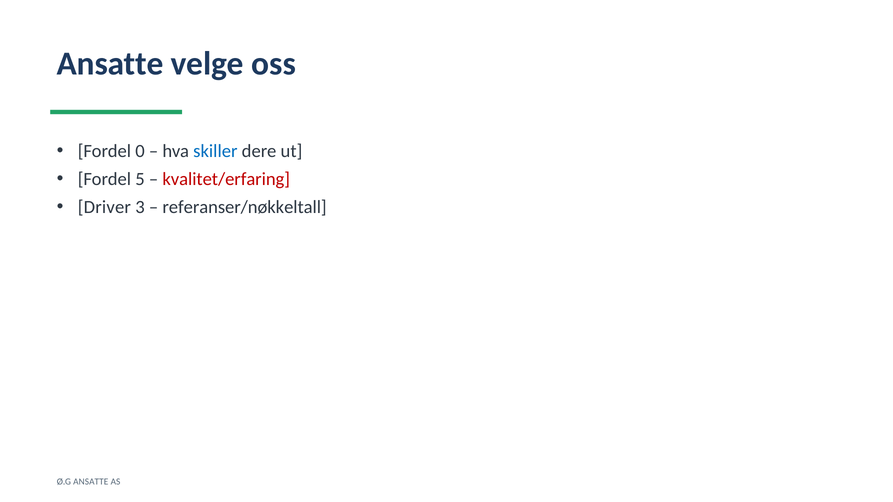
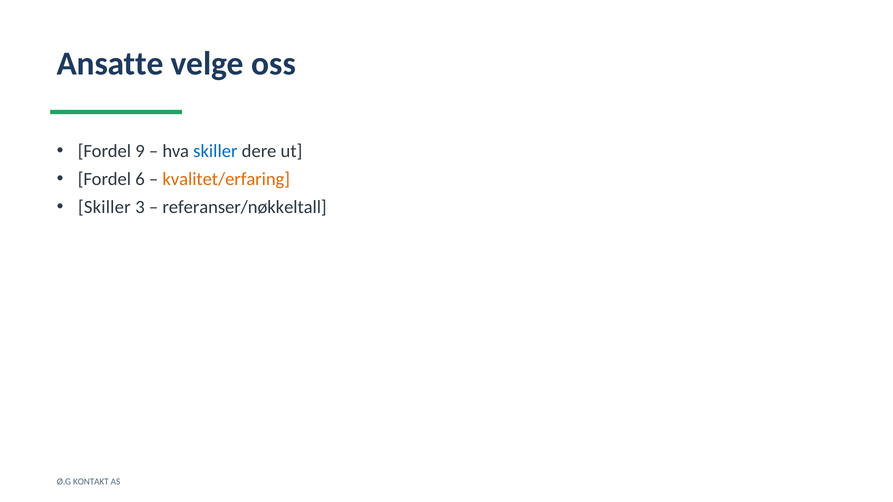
0: 0 -> 9 (140, 151)
5: 5 -> 6 (140, 179)
kvalitet/erfaring colour: red -> orange (226, 179)
Driver: Driver -> Skiller (104, 207)
Ø.G ANSATTE: ANSATTE -> KONTAKT (91, 482)
